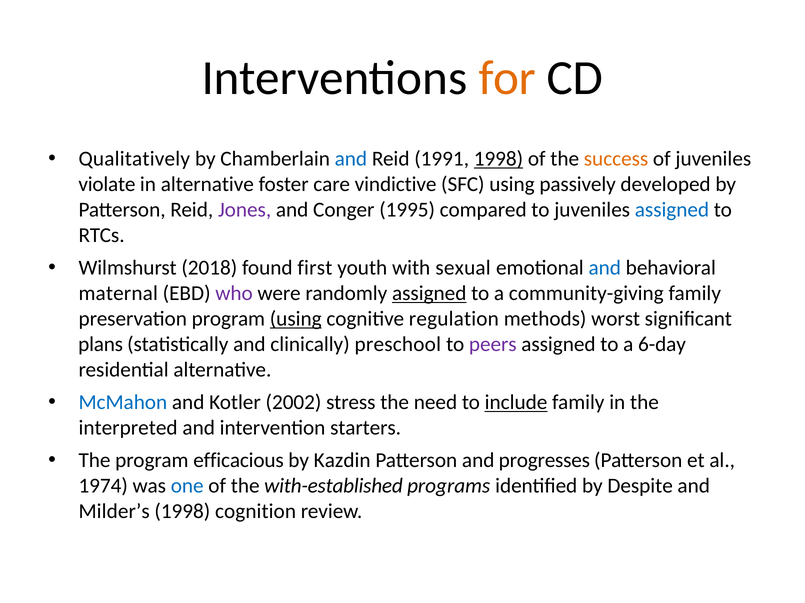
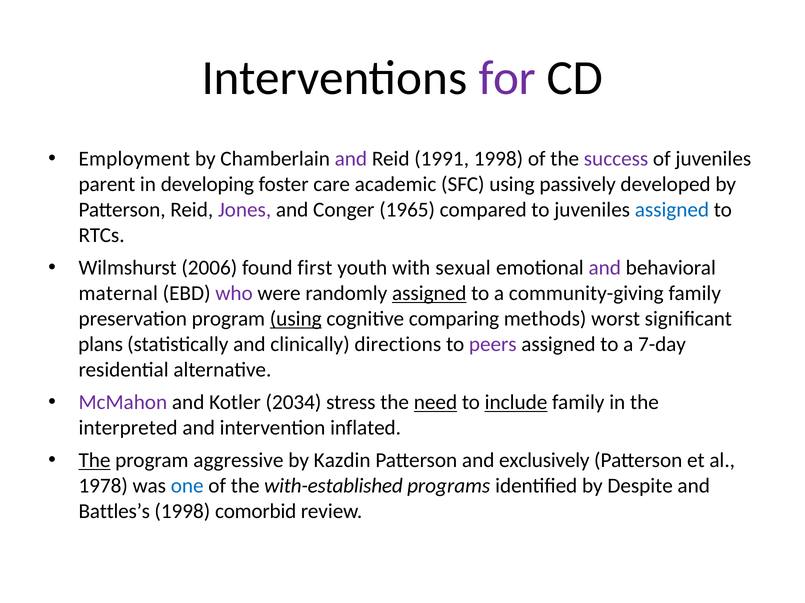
for colour: orange -> purple (507, 78)
Qualitatively: Qualitatively -> Employment (134, 159)
and colour: blue -> purple (351, 159)
1998 underline: present -> none (498, 159)
success colour: orange -> purple (616, 159)
violate: violate -> parent (107, 185)
in alternative: alternative -> developing (207, 185)
vindictive: vindictive -> academic (396, 185)
1995: 1995 -> 1965 (407, 210)
2018: 2018 -> 2006 (209, 268)
and colour: blue -> purple (605, 268)
regulation: regulation -> comparing (454, 319)
preschool: preschool -> directions (398, 345)
6-day: 6-day -> 7-day (662, 345)
McMahon colour: blue -> purple (123, 403)
2002: 2002 -> 2034 (294, 403)
need underline: none -> present (435, 403)
starters: starters -> inflated (366, 428)
The underline: none -> present (95, 461)
efficacious: efficacious -> aggressive (238, 461)
progresses: progresses -> exclusively (544, 461)
1974: 1974 -> 1978 (103, 486)
Milder’s: Milder’s -> Battles’s (114, 512)
cognition: cognition -> comorbid (256, 512)
